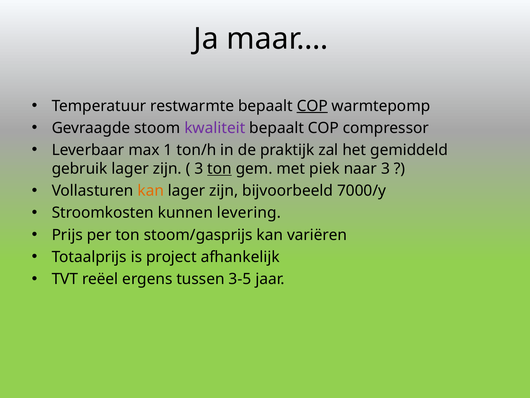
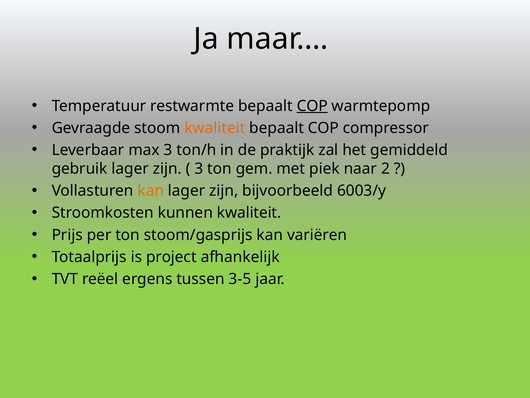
kwaliteit colour: purple -> orange (215, 128)
max 1: 1 -> 3 (168, 150)
ton underline: present -> none (219, 168)
naar 3: 3 -> 2 (385, 168)
7000/y: 7000/y -> 6003/y (362, 191)
kunnen levering: levering -> kwaliteit (249, 213)
